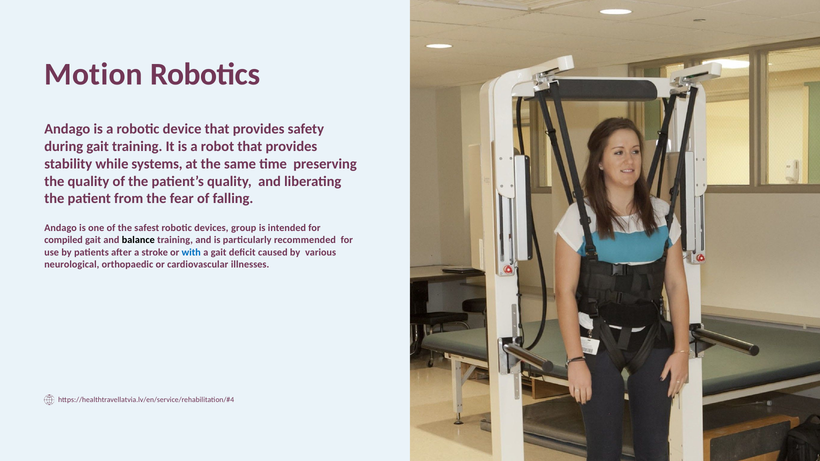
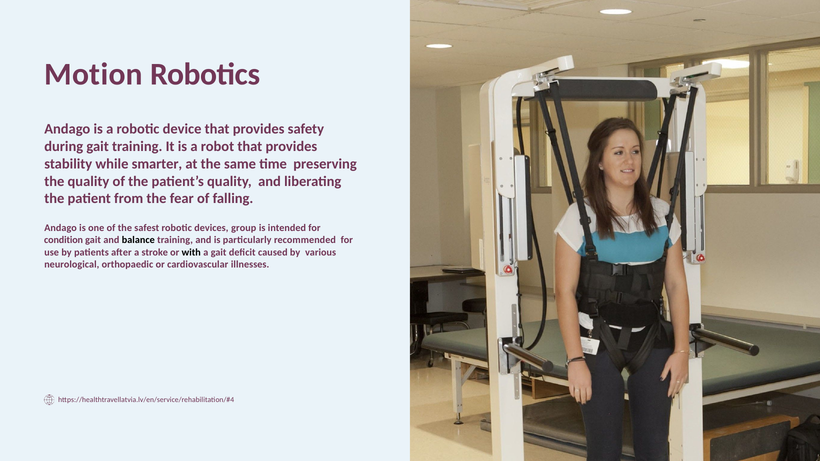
systems: systems -> smarter (157, 164)
compiled: compiled -> condition (64, 240)
with colour: blue -> black (191, 252)
